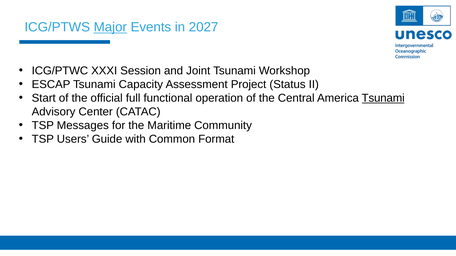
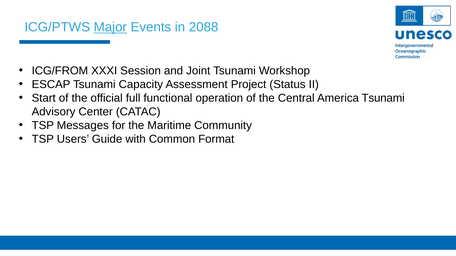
2027: 2027 -> 2088 (204, 27)
ICG/PTWC: ICG/PTWC -> ICG/FROM (60, 71)
Tsunami underline: present -> none (383, 98)
